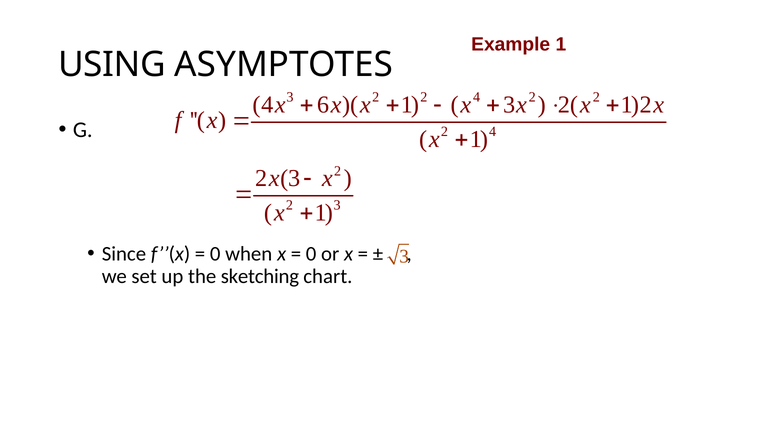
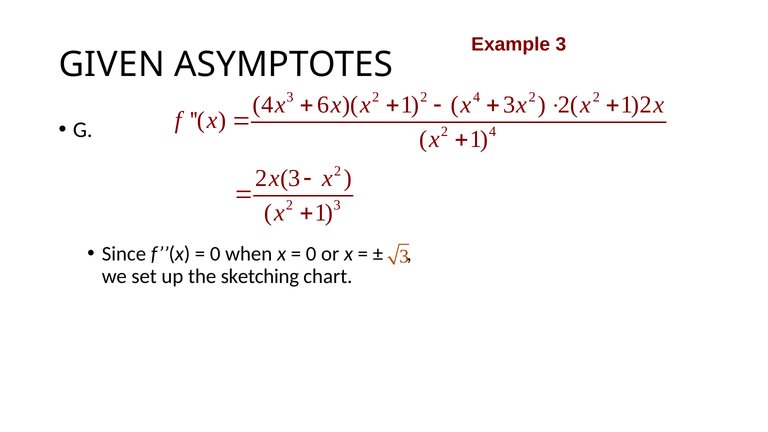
Example 1: 1 -> 3 (561, 44)
USING: USING -> GIVEN (112, 65)
